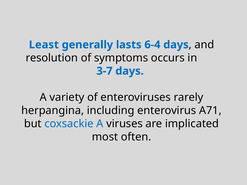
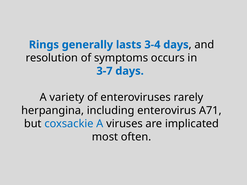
Least: Least -> Rings (44, 45)
6-4: 6-4 -> 3-4 (152, 45)
